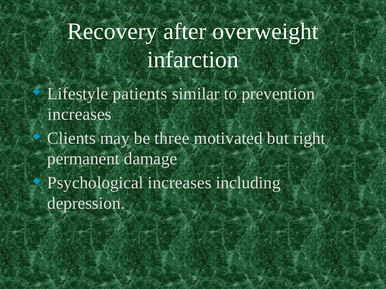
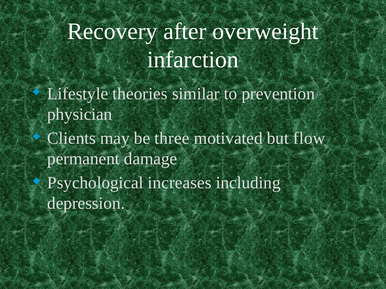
patients: patients -> theories (140, 94)
increases: increases -> physician (80, 114)
right: right -> flow (309, 138)
